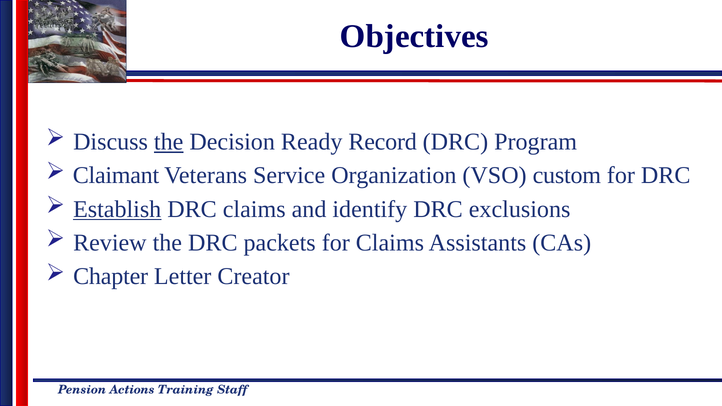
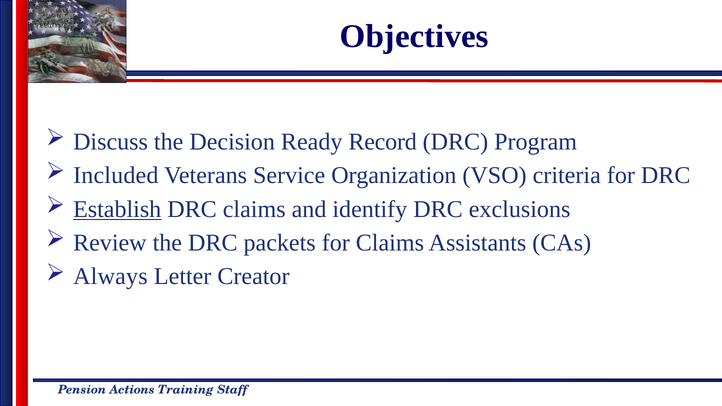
the underline: present -> none (169, 142)
Claimant: Claimant -> Included (116, 175)
custom: custom -> criteria (567, 175)
Chapter: Chapter -> Always (110, 277)
